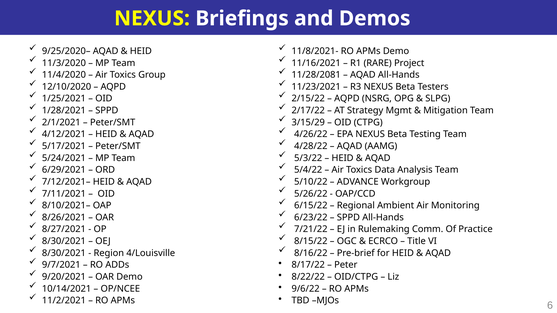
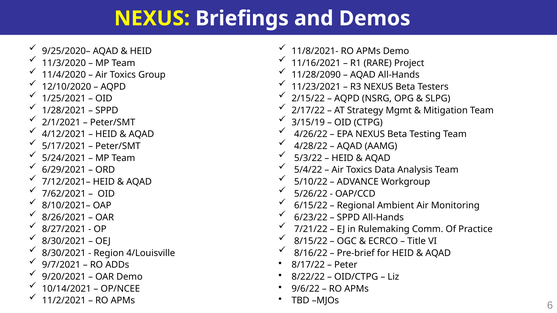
11/28/2081: 11/28/2081 -> 11/28/2090 (316, 75)
3/15/29: 3/15/29 -> 3/15/19 (308, 122)
7/11/2021: 7/11/2021 -> 7/62/2021 (64, 194)
